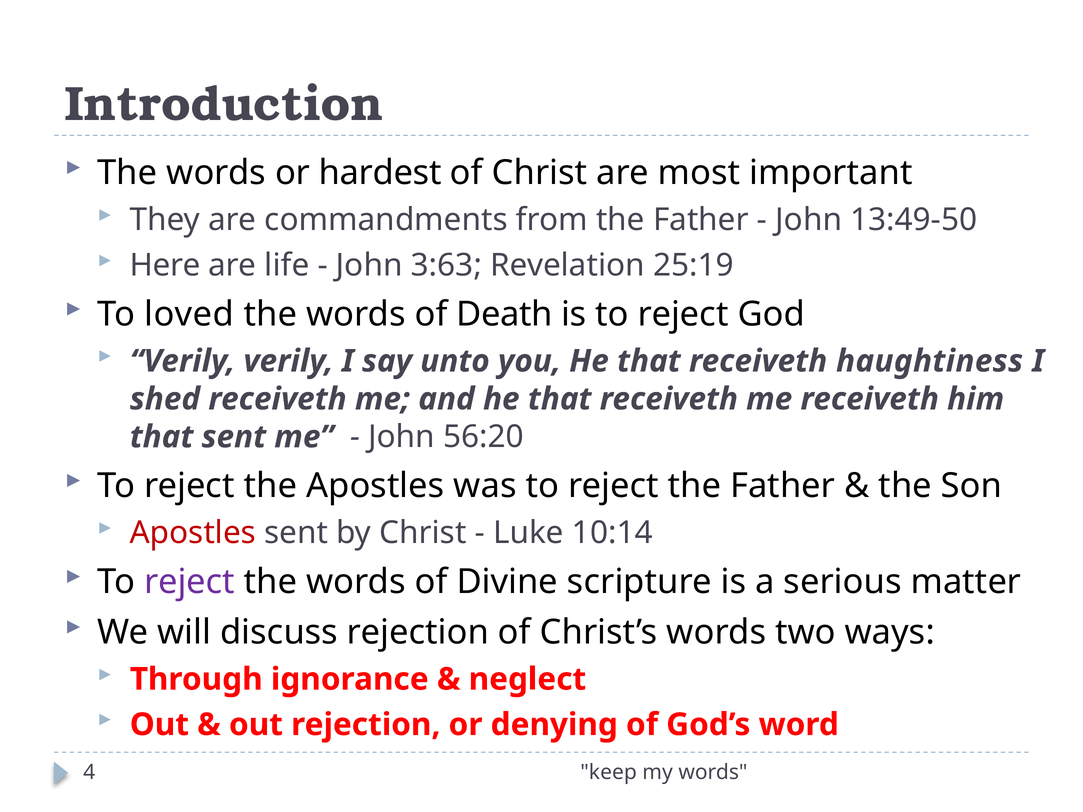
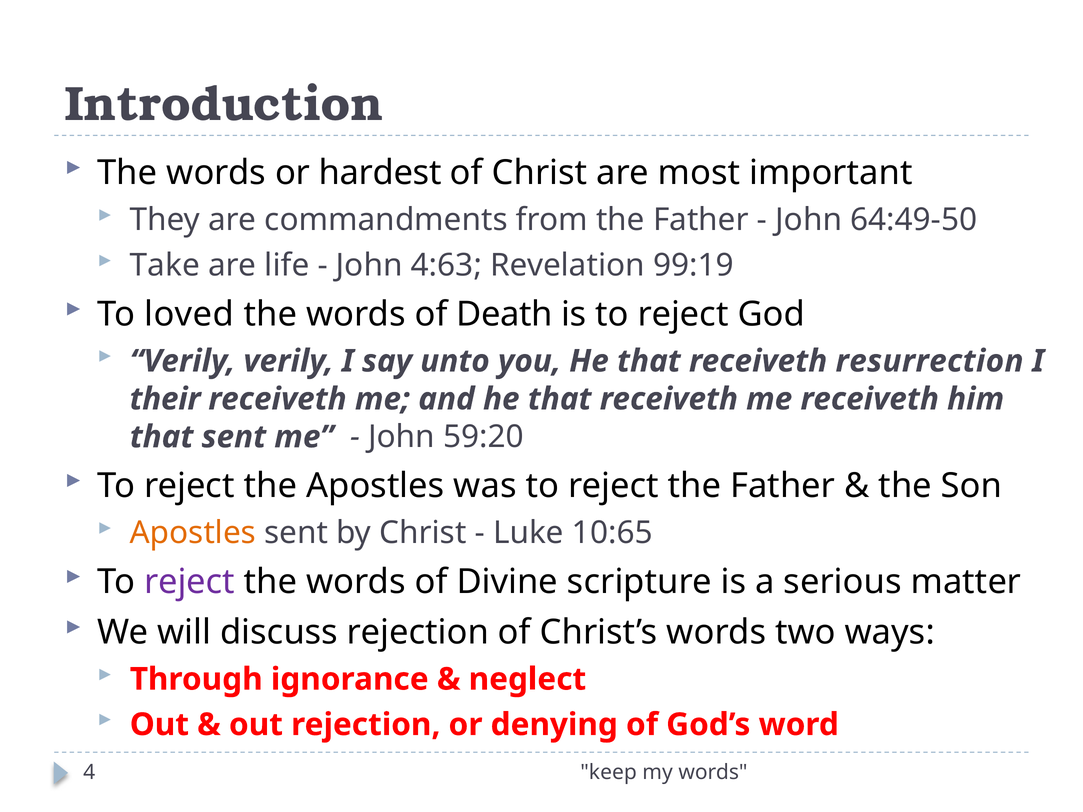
13:49-50: 13:49-50 -> 64:49-50 (914, 220)
Here: Here -> Take (165, 265)
3:63: 3:63 -> 4:63 (446, 265)
25:19: 25:19 -> 99:19 (693, 265)
haughtiness: haughtiness -> resurrection (930, 361)
shed: shed -> their (165, 399)
56:20: 56:20 -> 59:20 (483, 437)
Apostles colour: red -> orange (193, 533)
10:14: 10:14 -> 10:65 (612, 533)
